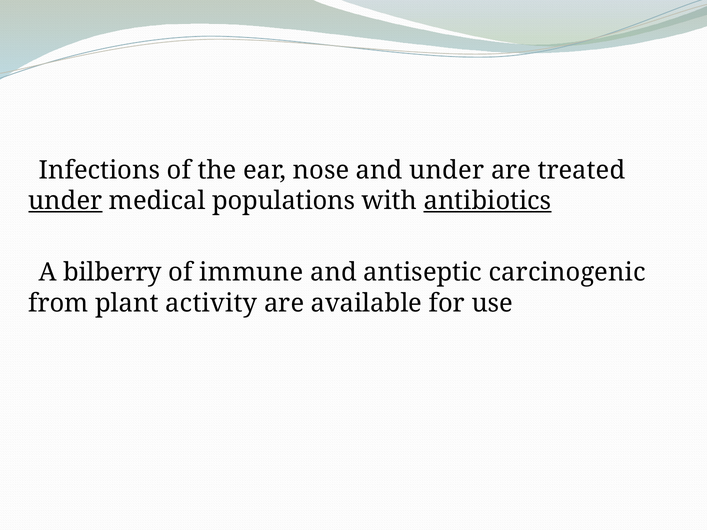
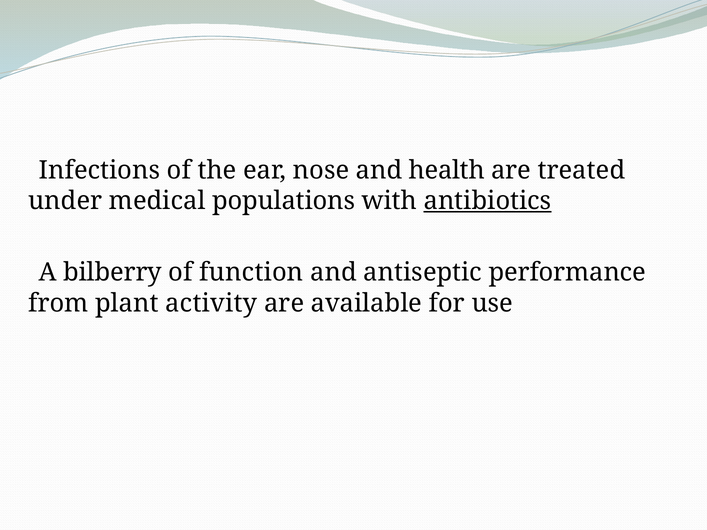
and under: under -> health (447, 170)
under underline: present -> none (65, 201)
immune: immune -> function (251, 273)
carcinogenic: carcinogenic -> performance (567, 273)
